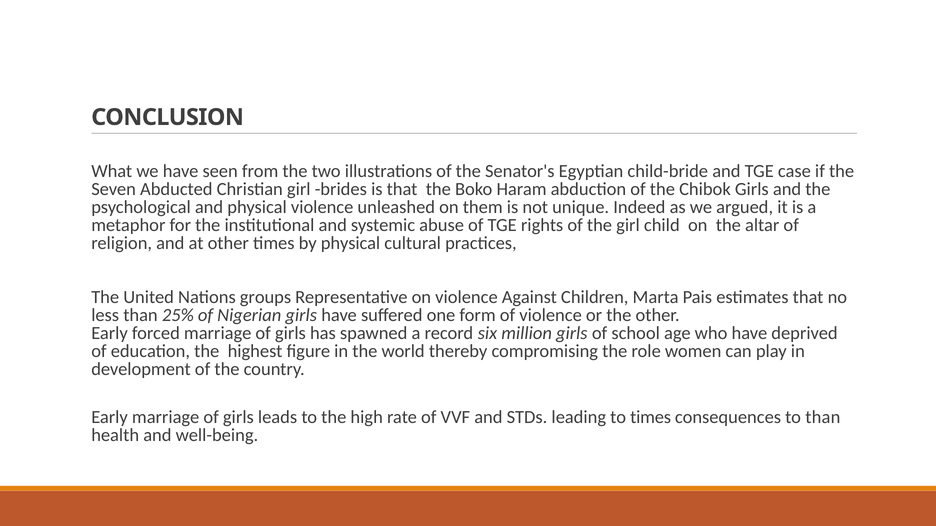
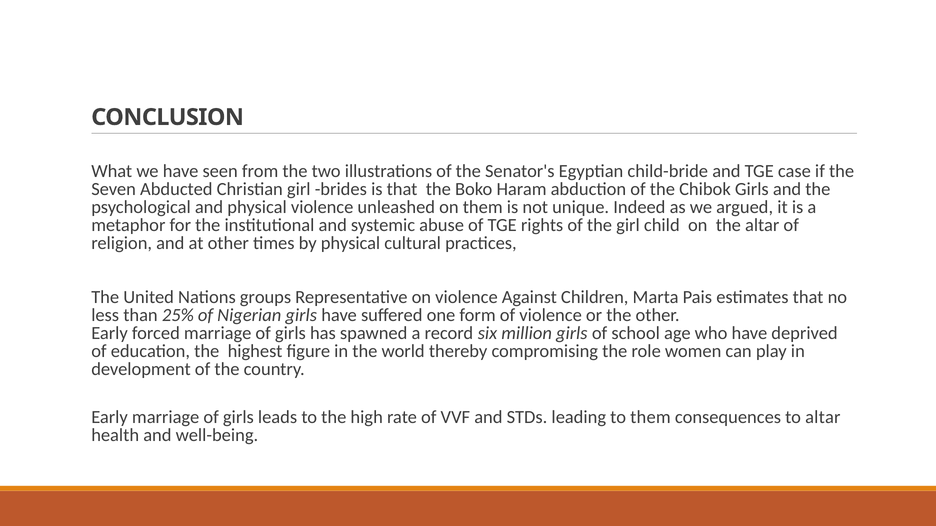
to times: times -> them (650, 418)
to than: than -> altar (823, 418)
